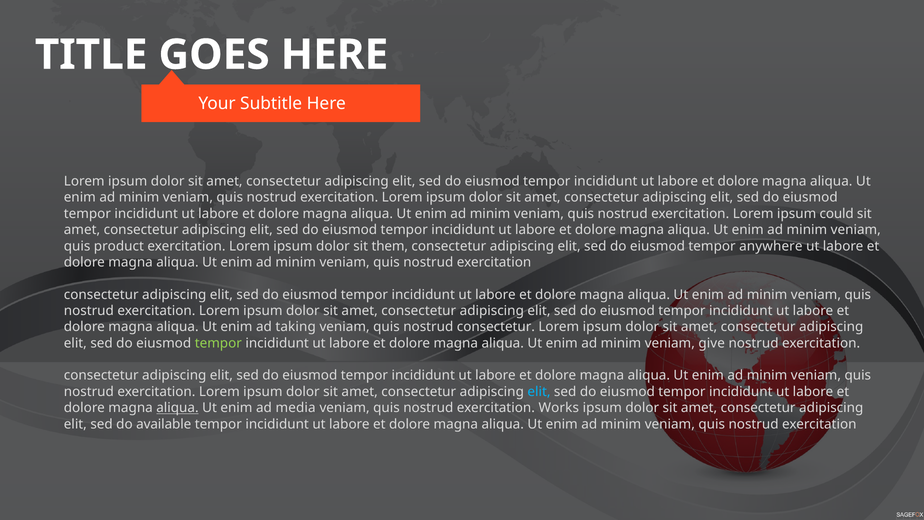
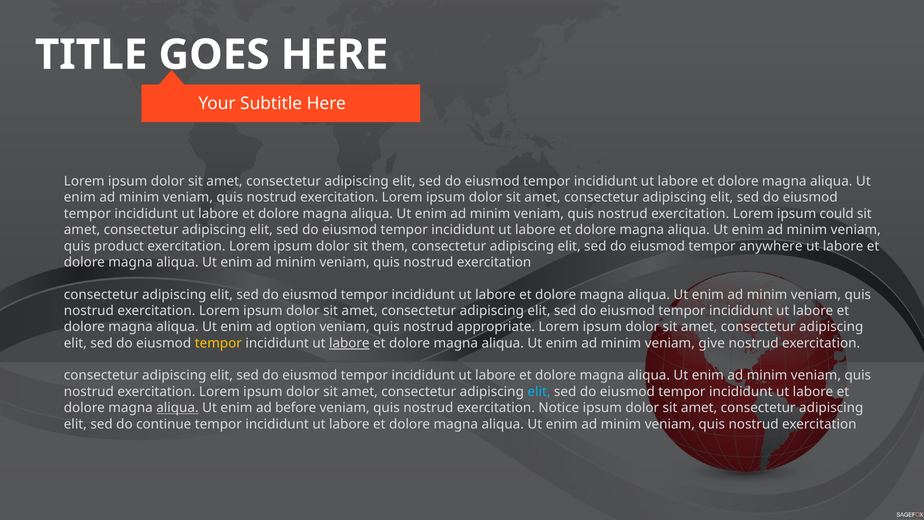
taking: taking -> option (296, 327)
nostrud consectetur: consectetur -> appropriate (496, 327)
tempor colour: light green -> yellow (218, 343)
labore underline: none -> present (349, 343)
media: media -> before (296, 408)
Works: Works -> Notice (559, 408)
available: available -> continue (164, 424)
